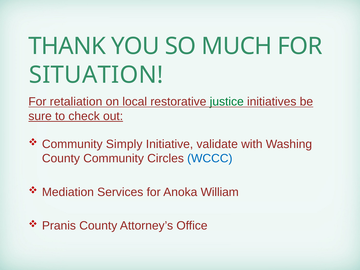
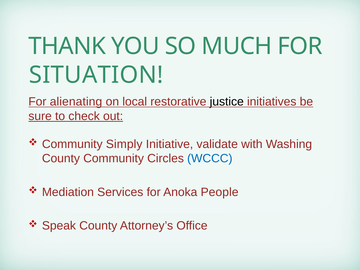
retaliation: retaliation -> alienating (76, 102)
justice colour: green -> black (227, 102)
William: William -> People (220, 192)
Pranis: Pranis -> Speak (59, 226)
